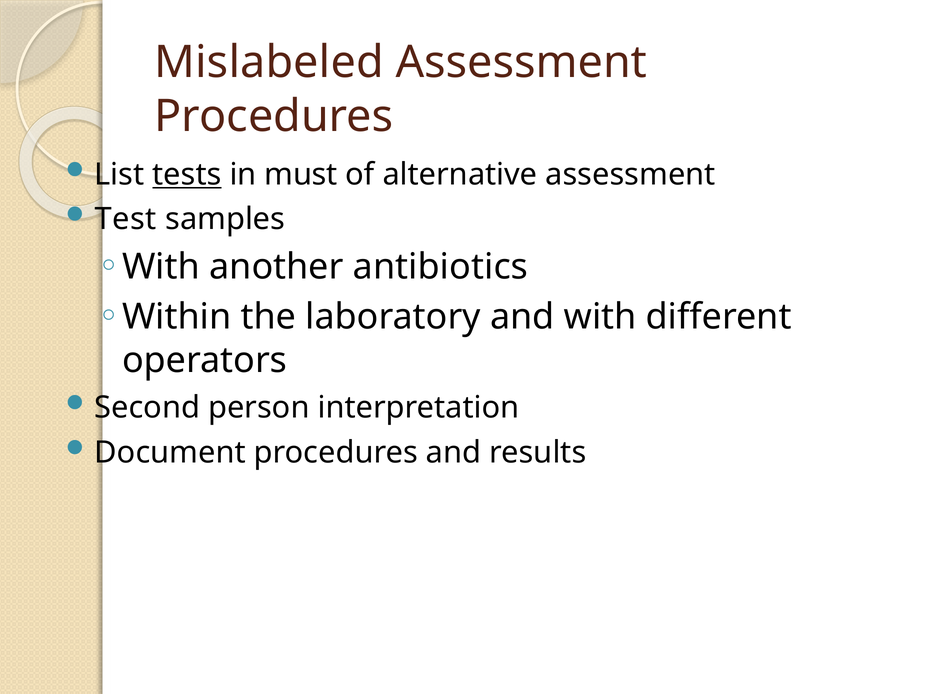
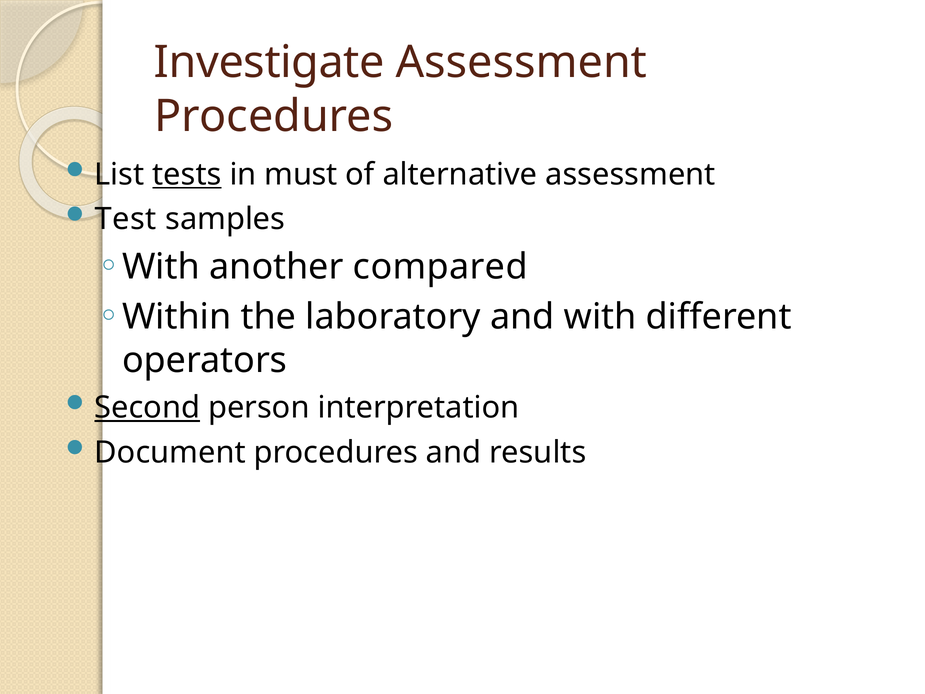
Mislabeled: Mislabeled -> Investigate (269, 62)
antibiotics: antibiotics -> compared (440, 267)
Second underline: none -> present (147, 408)
